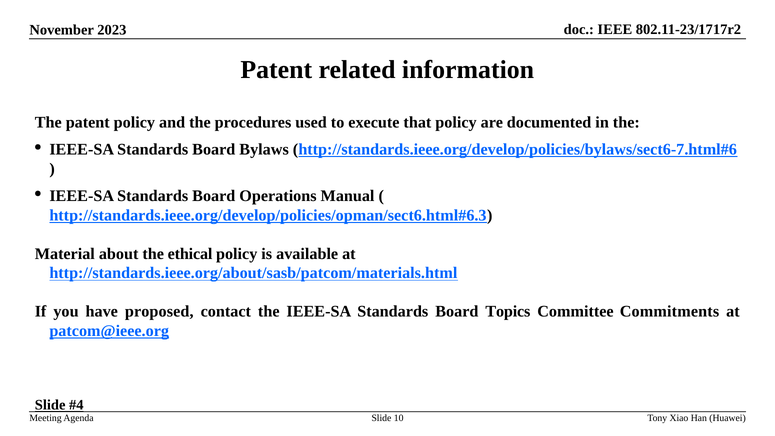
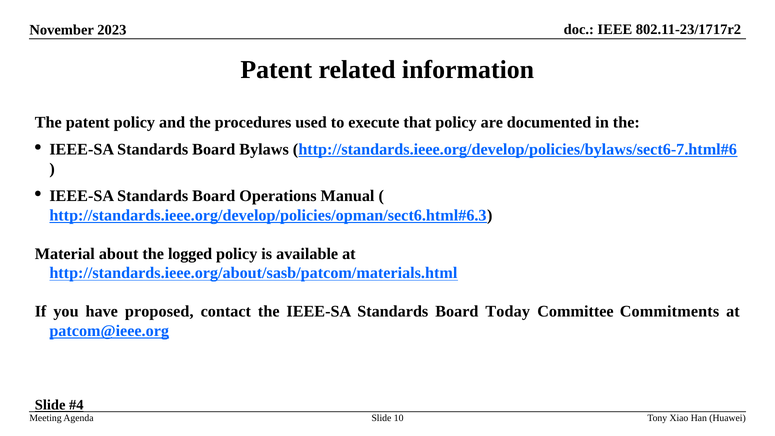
ethical: ethical -> logged (190, 254)
Topics: Topics -> Today (508, 311)
